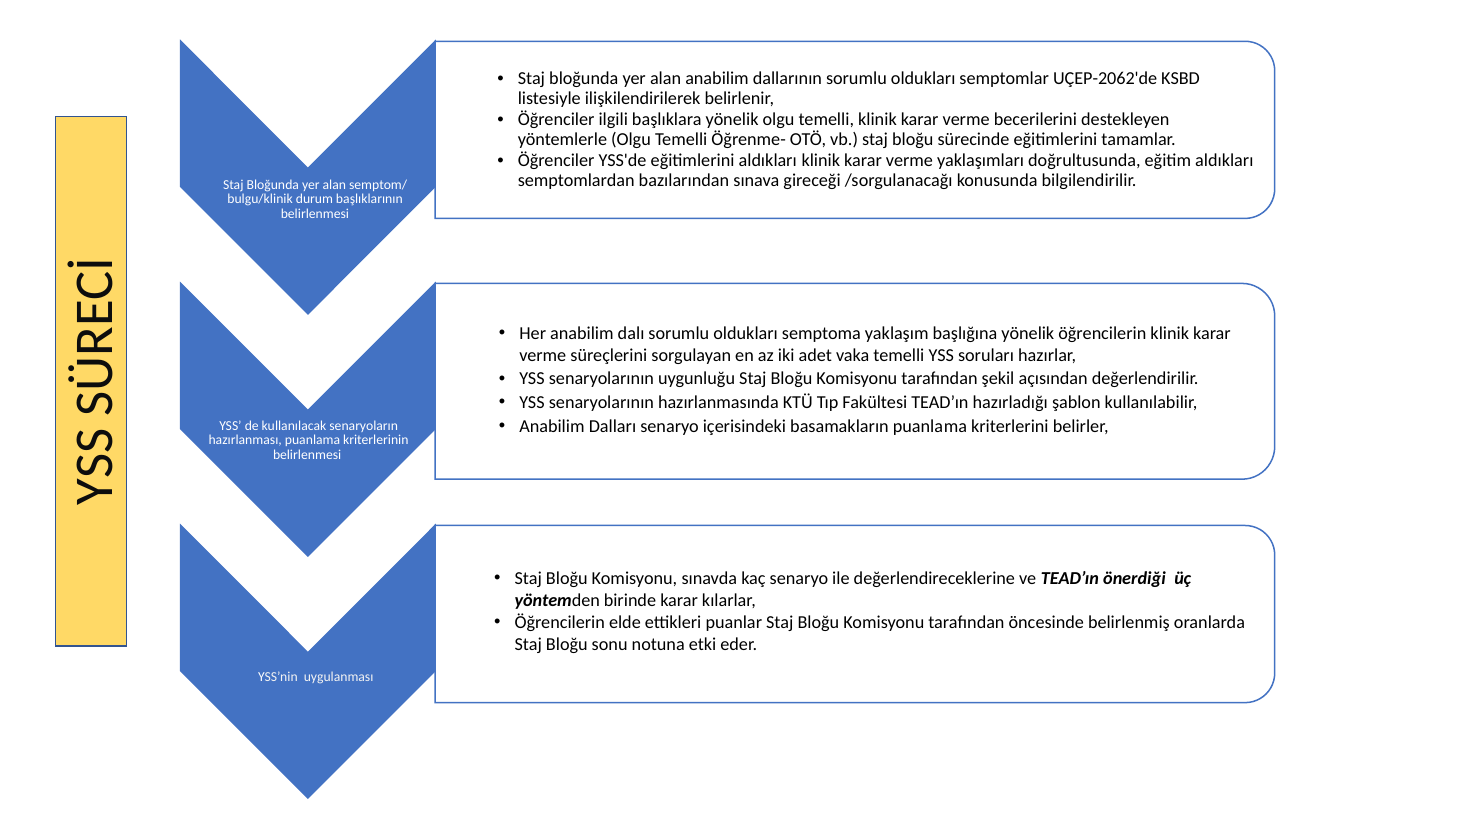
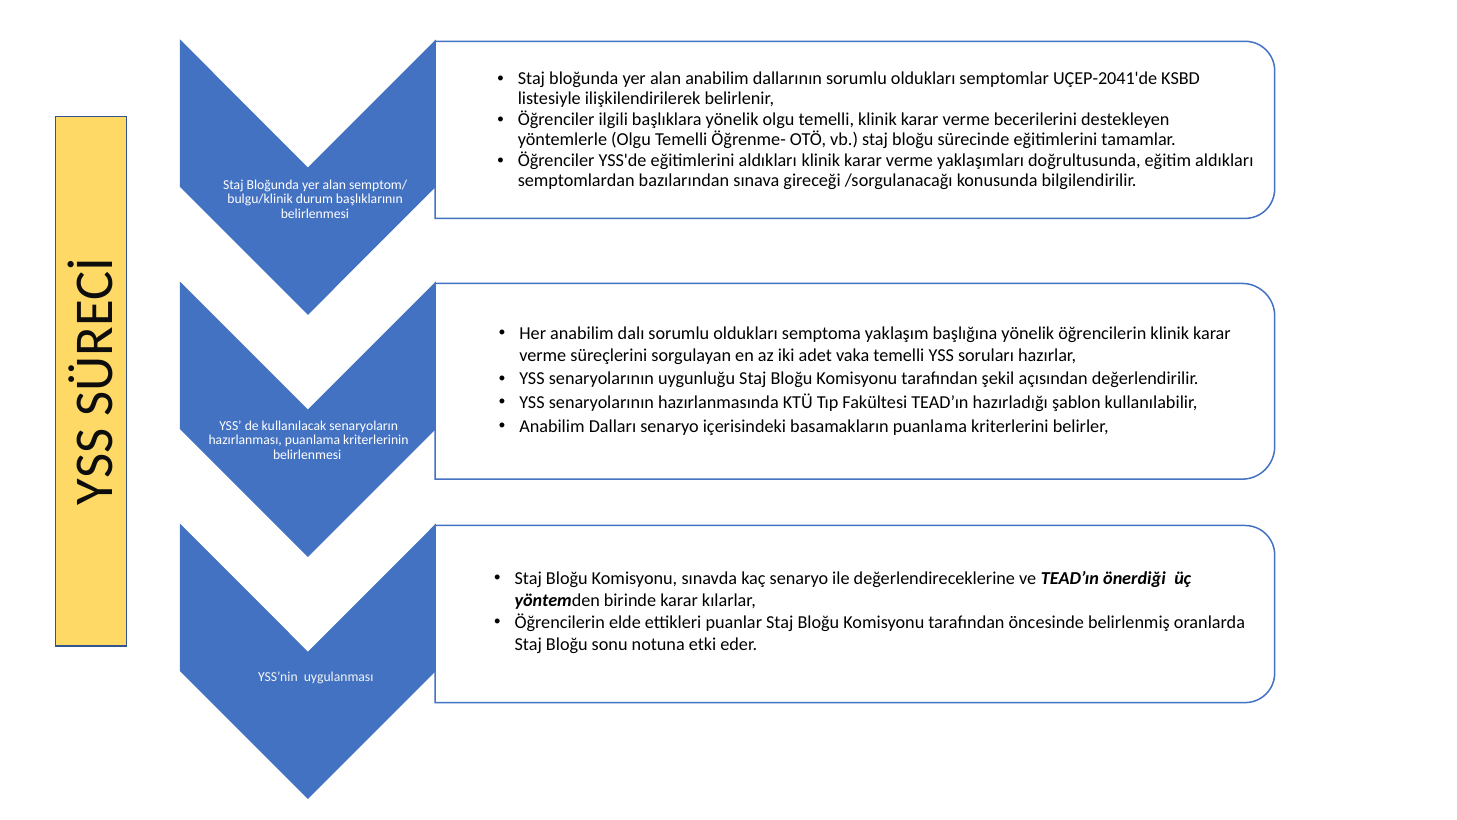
UÇEP-2062'de: UÇEP-2062'de -> UÇEP-2041'de (1105, 79)
